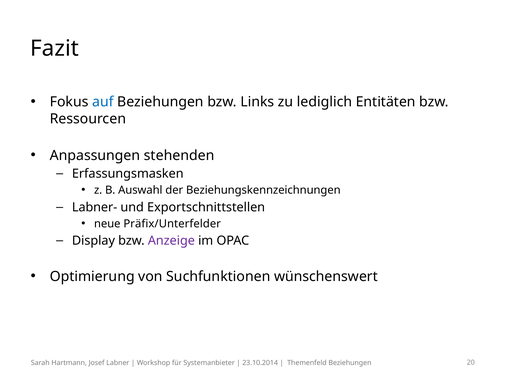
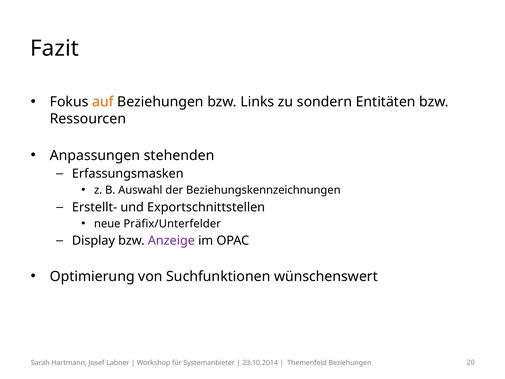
auf colour: blue -> orange (103, 102)
lediglich: lediglich -> sondern (325, 102)
Labner-: Labner- -> Erstellt- (95, 207)
